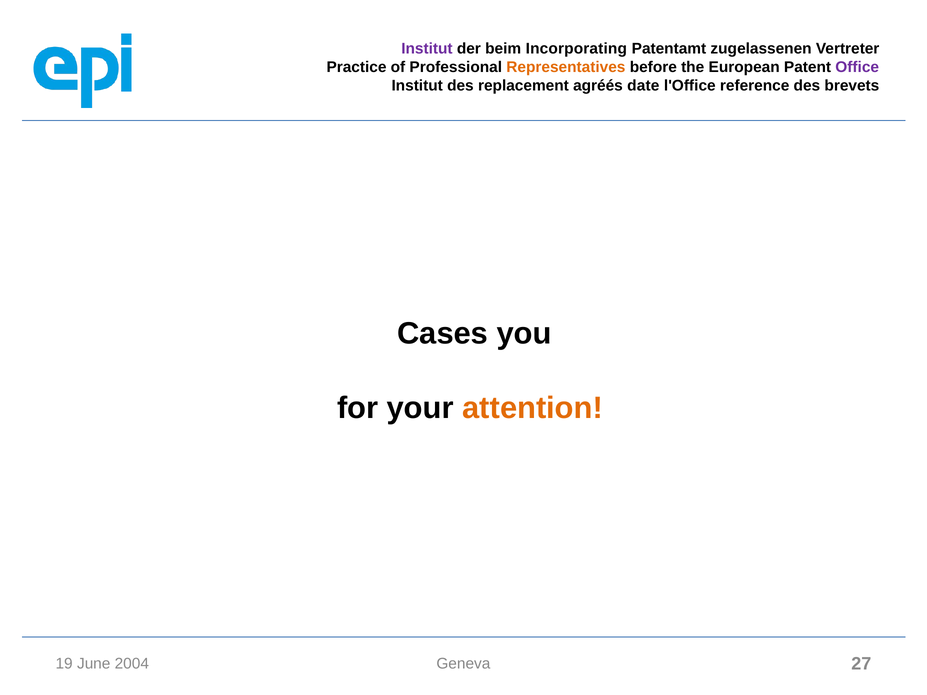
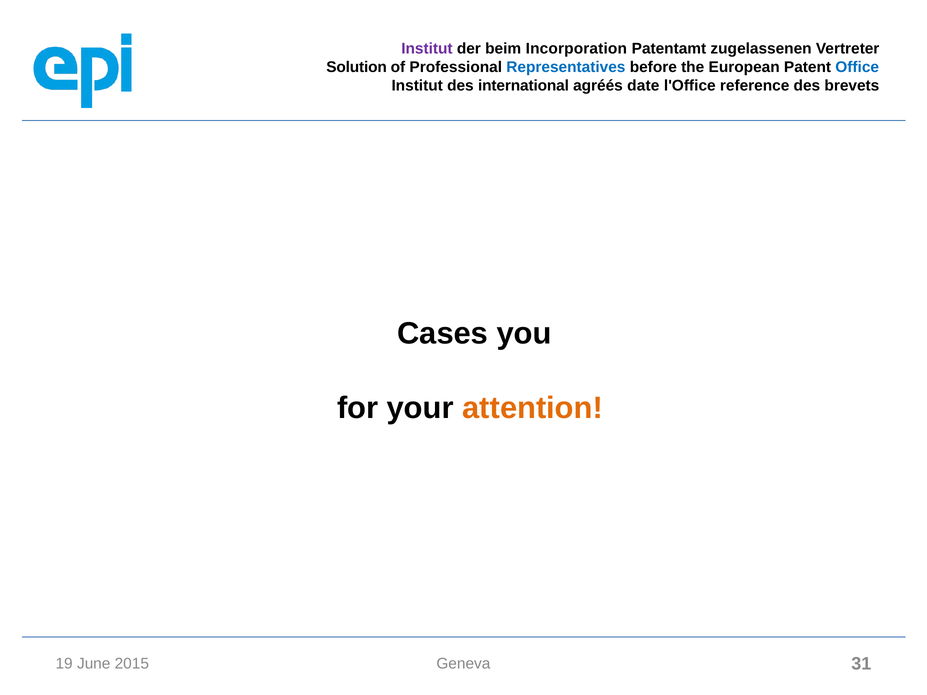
Incorporating: Incorporating -> Incorporation (576, 49)
Practice: Practice -> Solution (357, 67)
Representatives colour: orange -> blue (566, 67)
Office colour: purple -> blue (857, 67)
replacement: replacement -> international (524, 86)
2004: 2004 -> 2015 (132, 664)
27: 27 -> 31 (861, 664)
